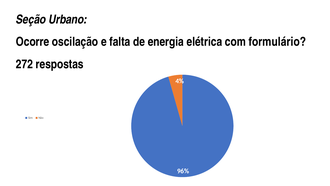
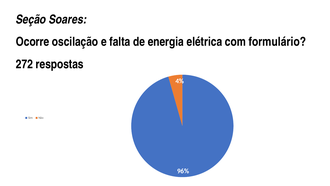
Urbano: Urbano -> Soares (68, 20)
